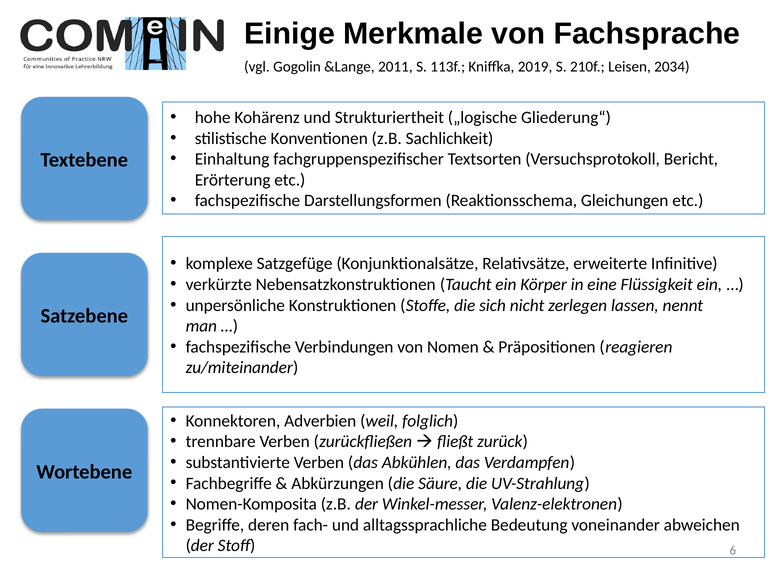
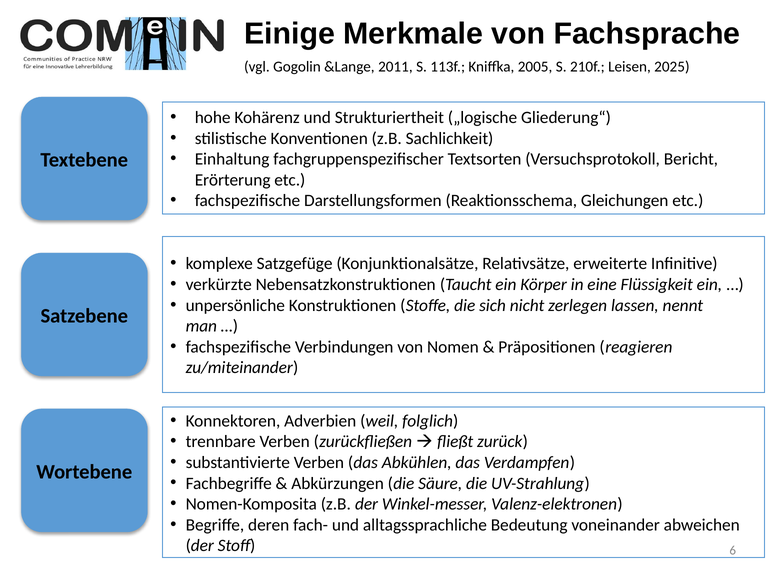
2019: 2019 -> 2005 (535, 67)
2034: 2034 -> 2025 (672, 67)
